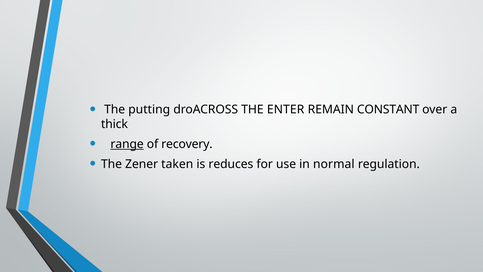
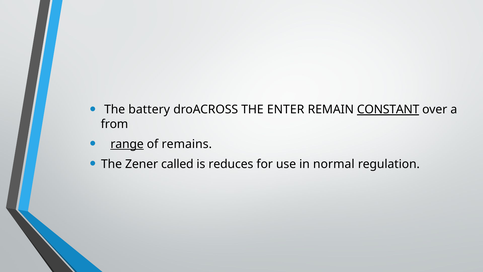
putting: putting -> battery (149, 110)
CONSTANT underline: none -> present (388, 110)
thick: thick -> from (115, 124)
recovery: recovery -> remains (187, 144)
taken: taken -> called (177, 164)
